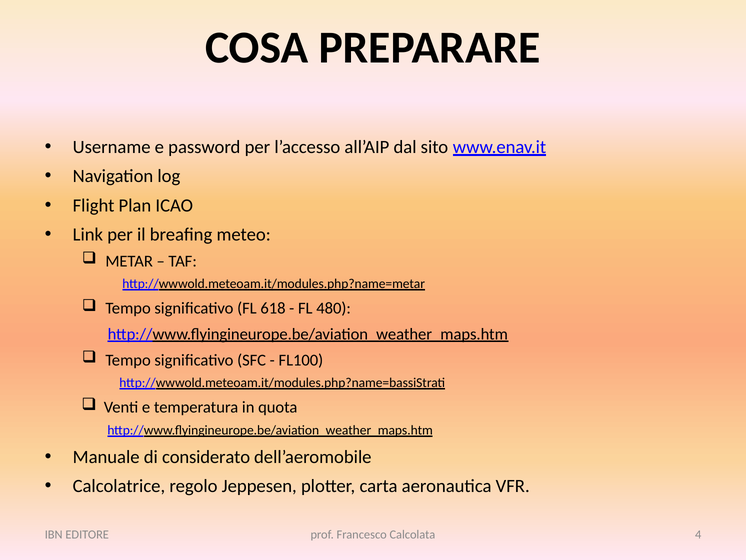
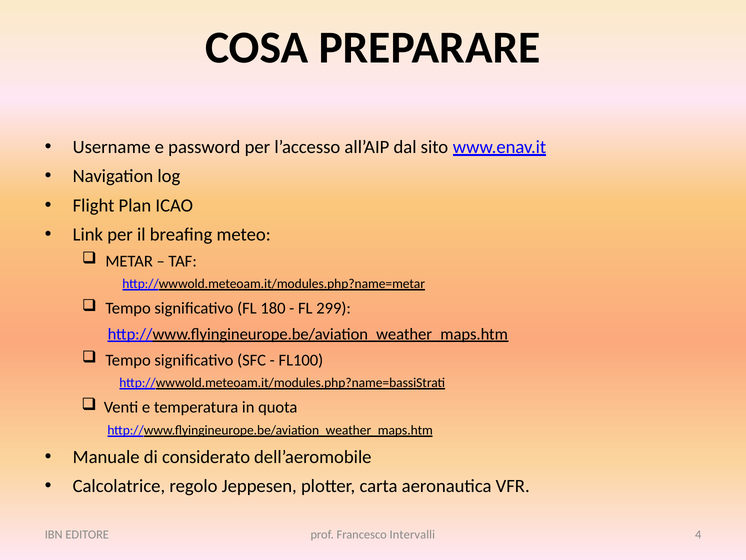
618: 618 -> 180 (273, 308)
480: 480 -> 299 (334, 308)
Calcolata: Calcolata -> Intervalli (412, 534)
